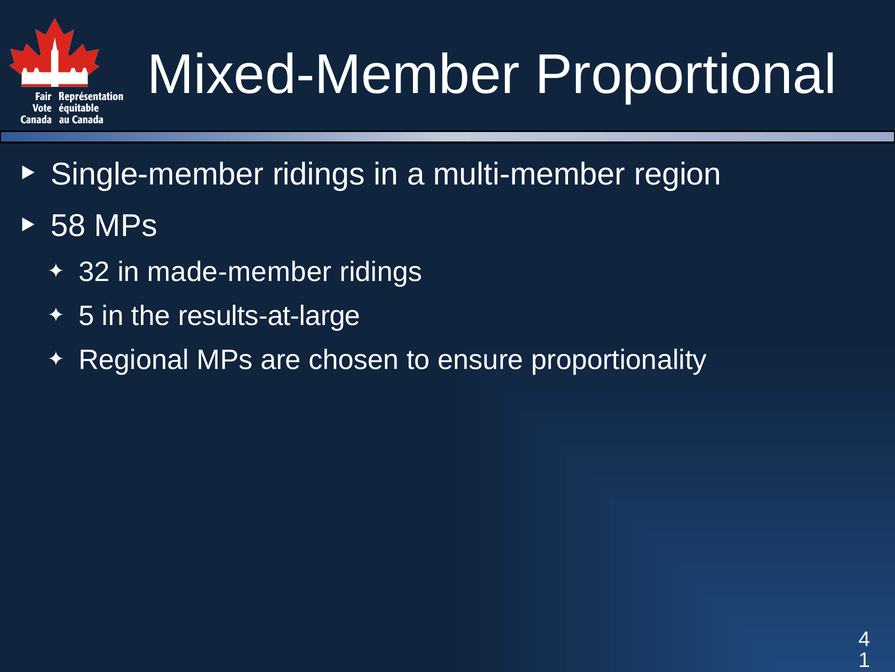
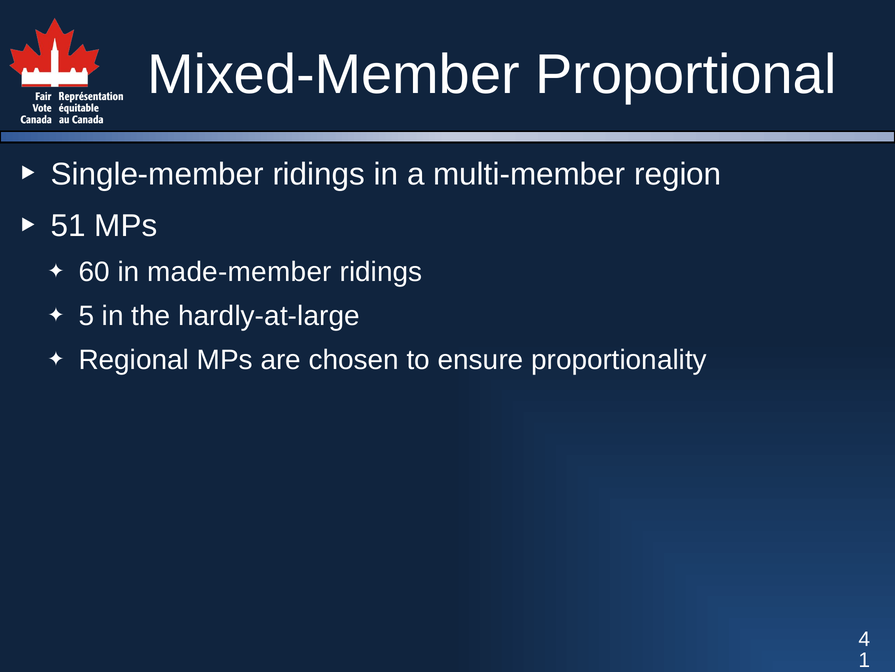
58: 58 -> 51 (68, 226)
32: 32 -> 60 (94, 272)
results-at-large: results-at-large -> hardly-at-large (269, 316)
